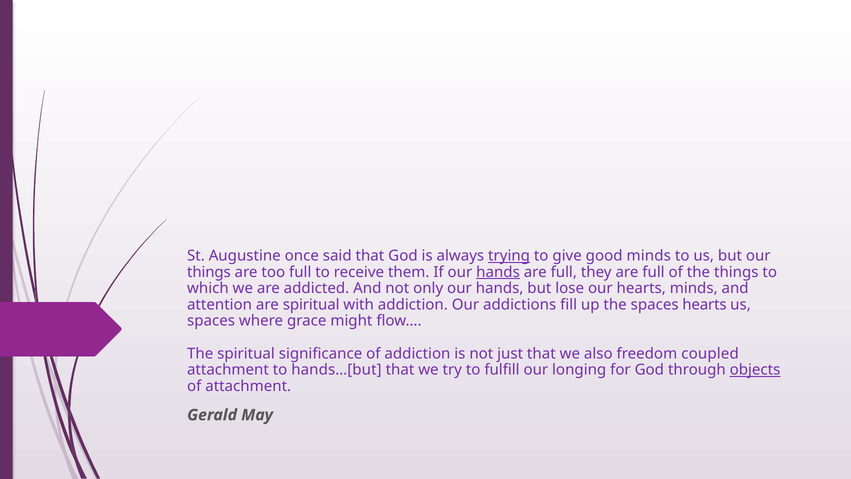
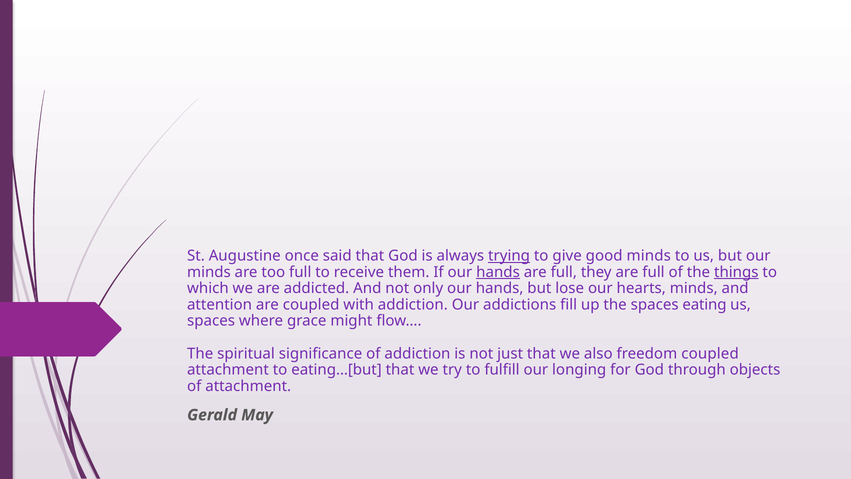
things: things -> minds (209, 272)
things underline: none -> present (736, 272)
are spiritual: spiritual -> coupled (311, 304)
spaces hearts: hearts -> eating (704, 304)
hands…[but: hands…[but -> eating…[but (337, 370)
objects underline: present -> none (755, 370)
